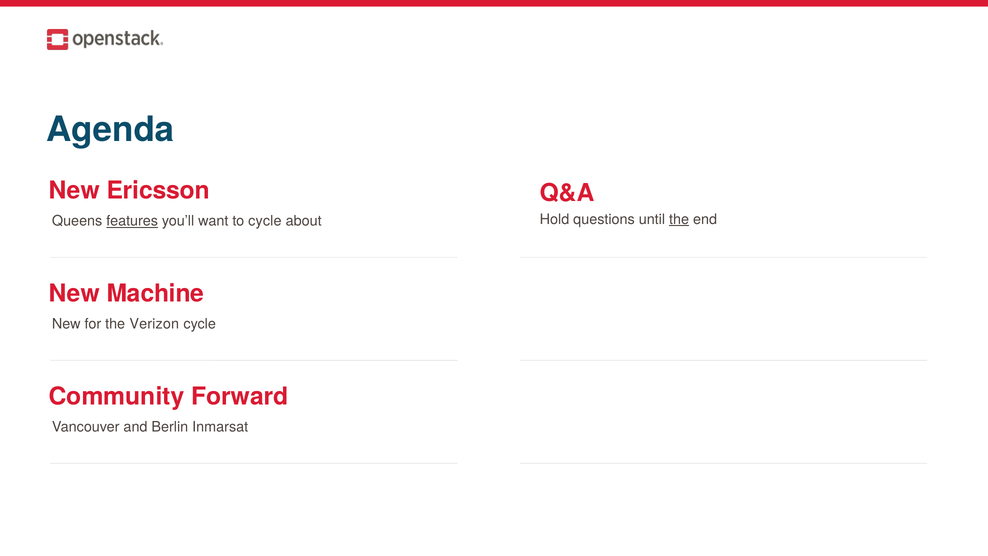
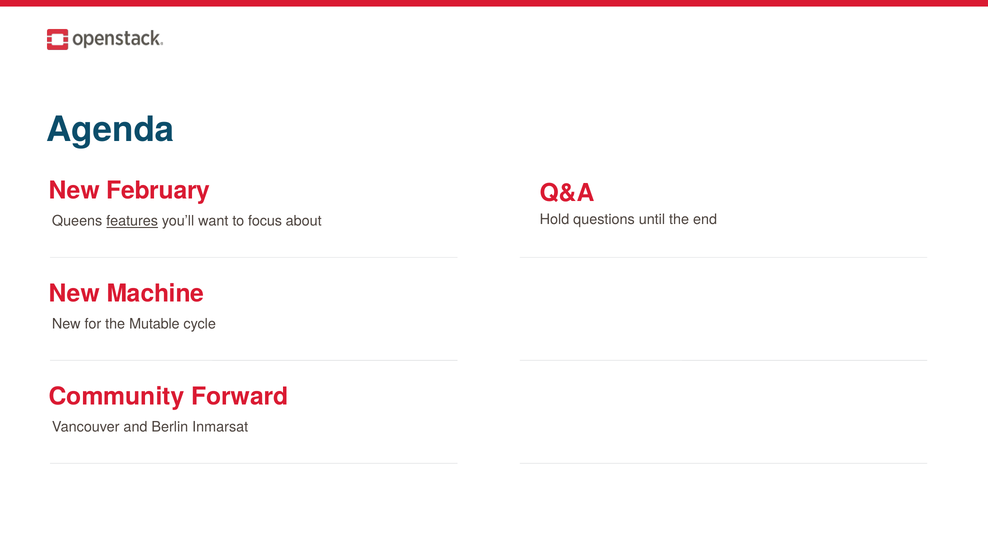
Ericsson: Ericsson -> February (158, 191)
the underline: present -> none (679, 219)
to cycle: cycle -> focus (265, 221)
Verizon: Verizon -> Mutable (154, 324)
